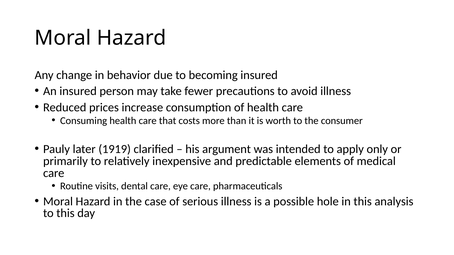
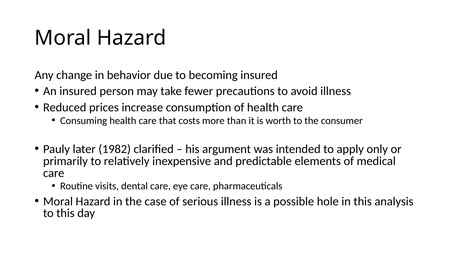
1919: 1919 -> 1982 (115, 149)
